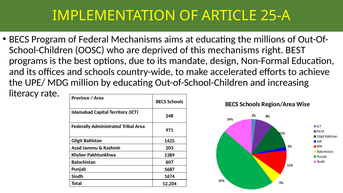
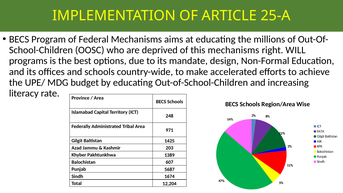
right BEST: BEST -> WILL (296, 50)
million: million -> budget (85, 83)
